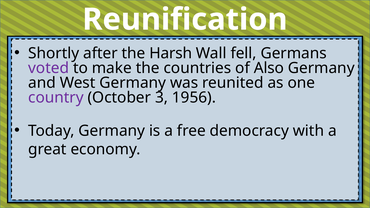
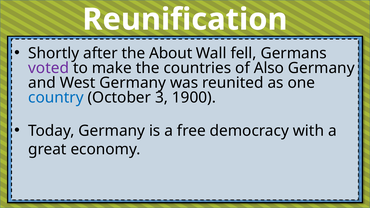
Harsh: Harsh -> About (171, 53)
country colour: purple -> blue (56, 98)
1956: 1956 -> 1900 (194, 98)
